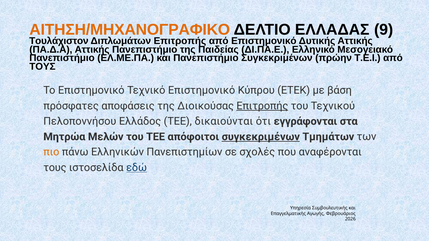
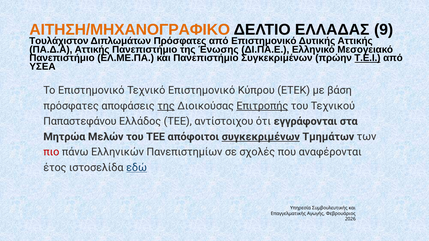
Διπλωμάτων Επιτροπής: Επιτροπής -> Πρόσφατες (180, 41)
Παιδείας: Παιδείας -> Ένωσης (218, 50)
Τ.Ε.Ι underline: none -> present (367, 58)
ΤΟΥΣ: ΤΟΥΣ -> ΥΣΕΑ (42, 67)
της underline: none -> present (166, 106)
Πελοποννήσου: Πελοποννήσου -> Παπαστεφάνου (80, 121)
δικαιούνται: δικαιούνται -> αντίστοιχου (224, 121)
πιο colour: orange -> red (51, 152)
τους: τους -> έτος (55, 168)
